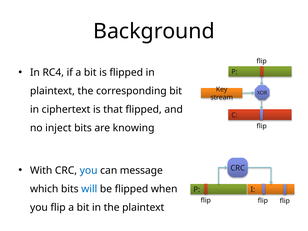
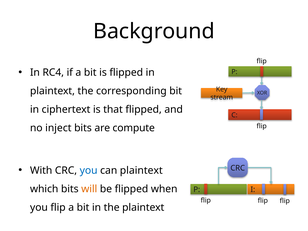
knowing: knowing -> compute (134, 128)
can message: message -> plaintext (141, 170)
will colour: blue -> orange (89, 189)
